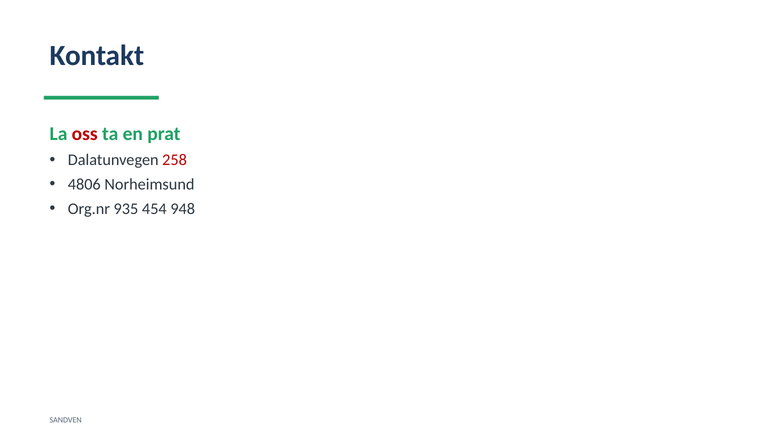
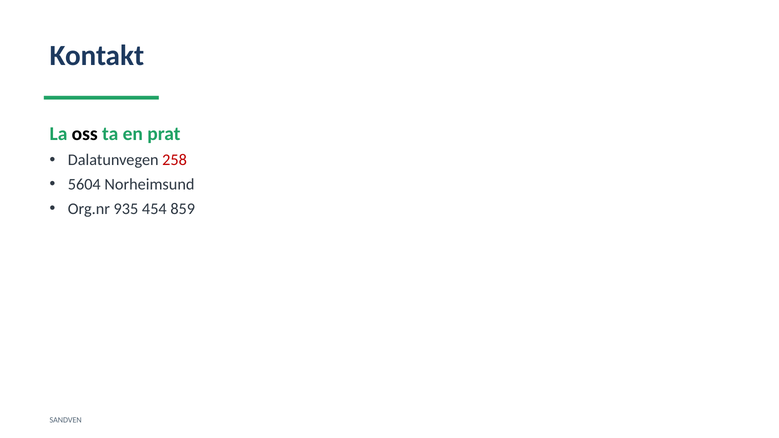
oss colour: red -> black (85, 134)
4806: 4806 -> 5604 (84, 185)
948: 948 -> 859 (183, 209)
